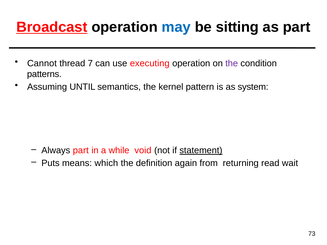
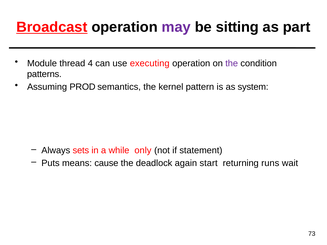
may colour: blue -> purple (176, 27)
Cannot: Cannot -> Module (42, 63)
7: 7 -> 4 (90, 63)
UNTIL: UNTIL -> PROD (82, 87)
Always part: part -> sets (81, 151)
void: void -> only (143, 151)
statement underline: present -> none (201, 151)
which: which -> cause (106, 163)
definition: definition -> deadlock (154, 163)
from: from -> start (209, 163)
read: read -> runs (270, 163)
